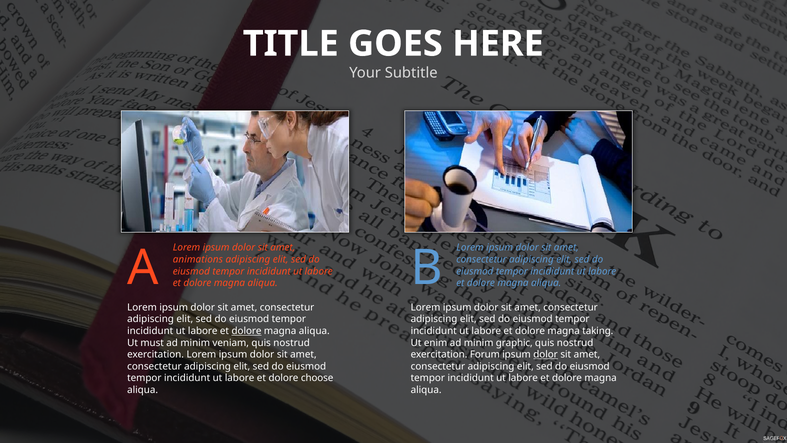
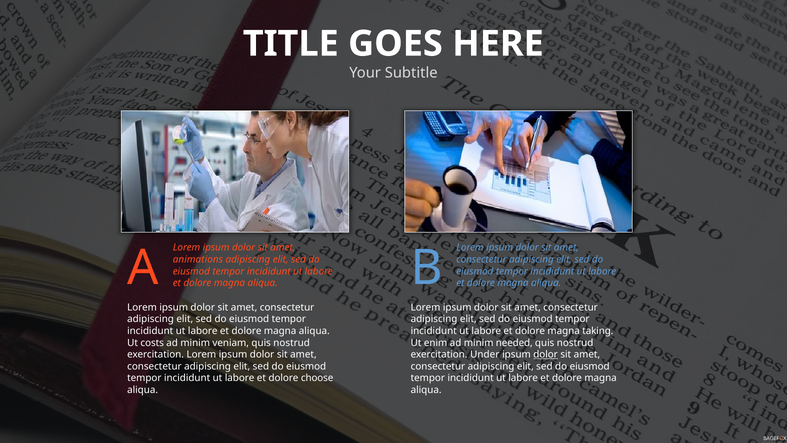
dolore underline: present -> none (247, 331)
must: must -> costs (152, 343)
graphic: graphic -> needed (514, 343)
Forum: Forum -> Under (485, 354)
